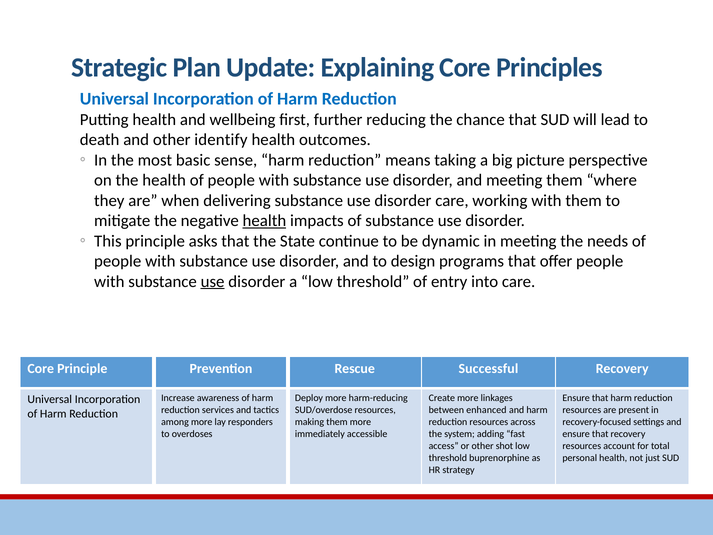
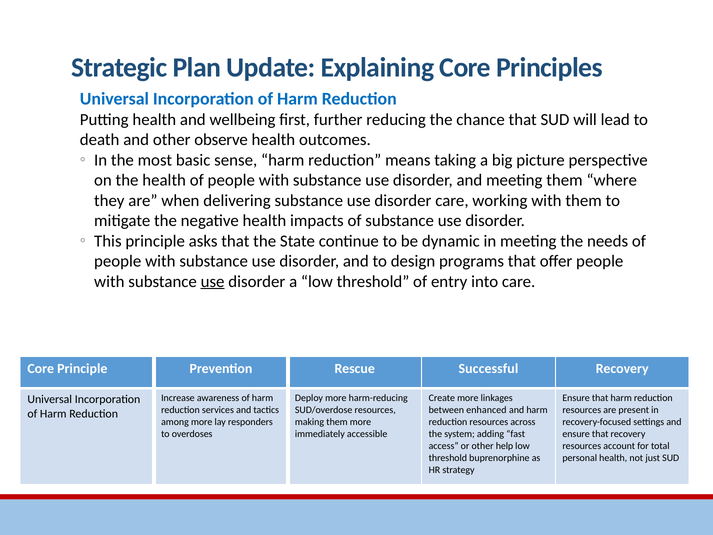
identify: identify -> observe (221, 140)
health underline: present -> none (264, 221)
shot: shot -> help (505, 446)
